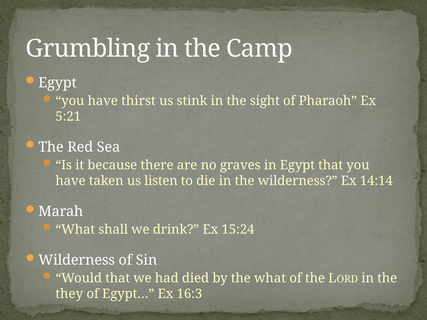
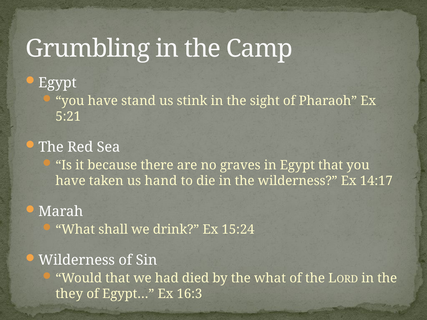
thirst: thirst -> stand (138, 101)
listen: listen -> hand (161, 181)
14:14: 14:14 -> 14:17 (376, 181)
